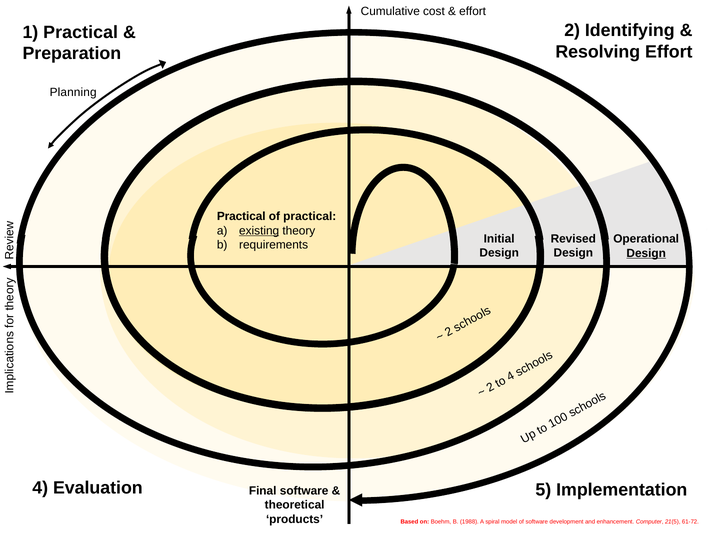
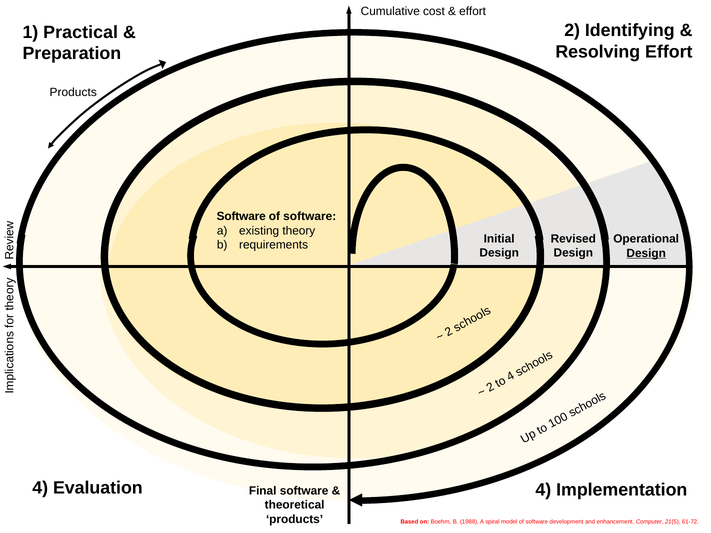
Planning: Planning -> Products (73, 92)
Practical: Practical -> Software (241, 217)
practical: practical -> software (310, 217)
existing underline: present -> none (259, 231)
Evaluation 5: 5 -> 4 (543, 490)
